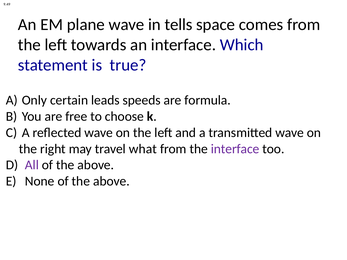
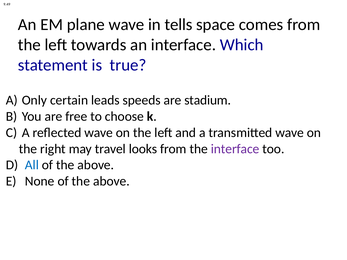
formula: formula -> stadium (208, 100)
what: what -> looks (143, 149)
All colour: purple -> blue (32, 165)
